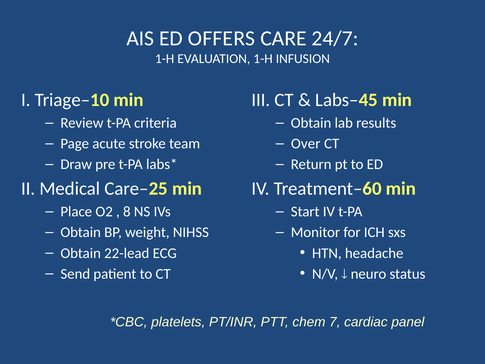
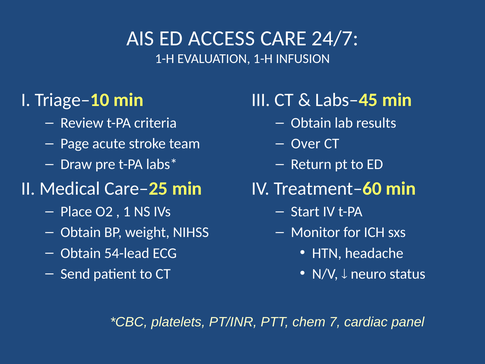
OFFERS: OFFERS -> ACCESS (222, 38)
8: 8 -> 1 (127, 211)
22-lead: 22-lead -> 54-lead (127, 253)
